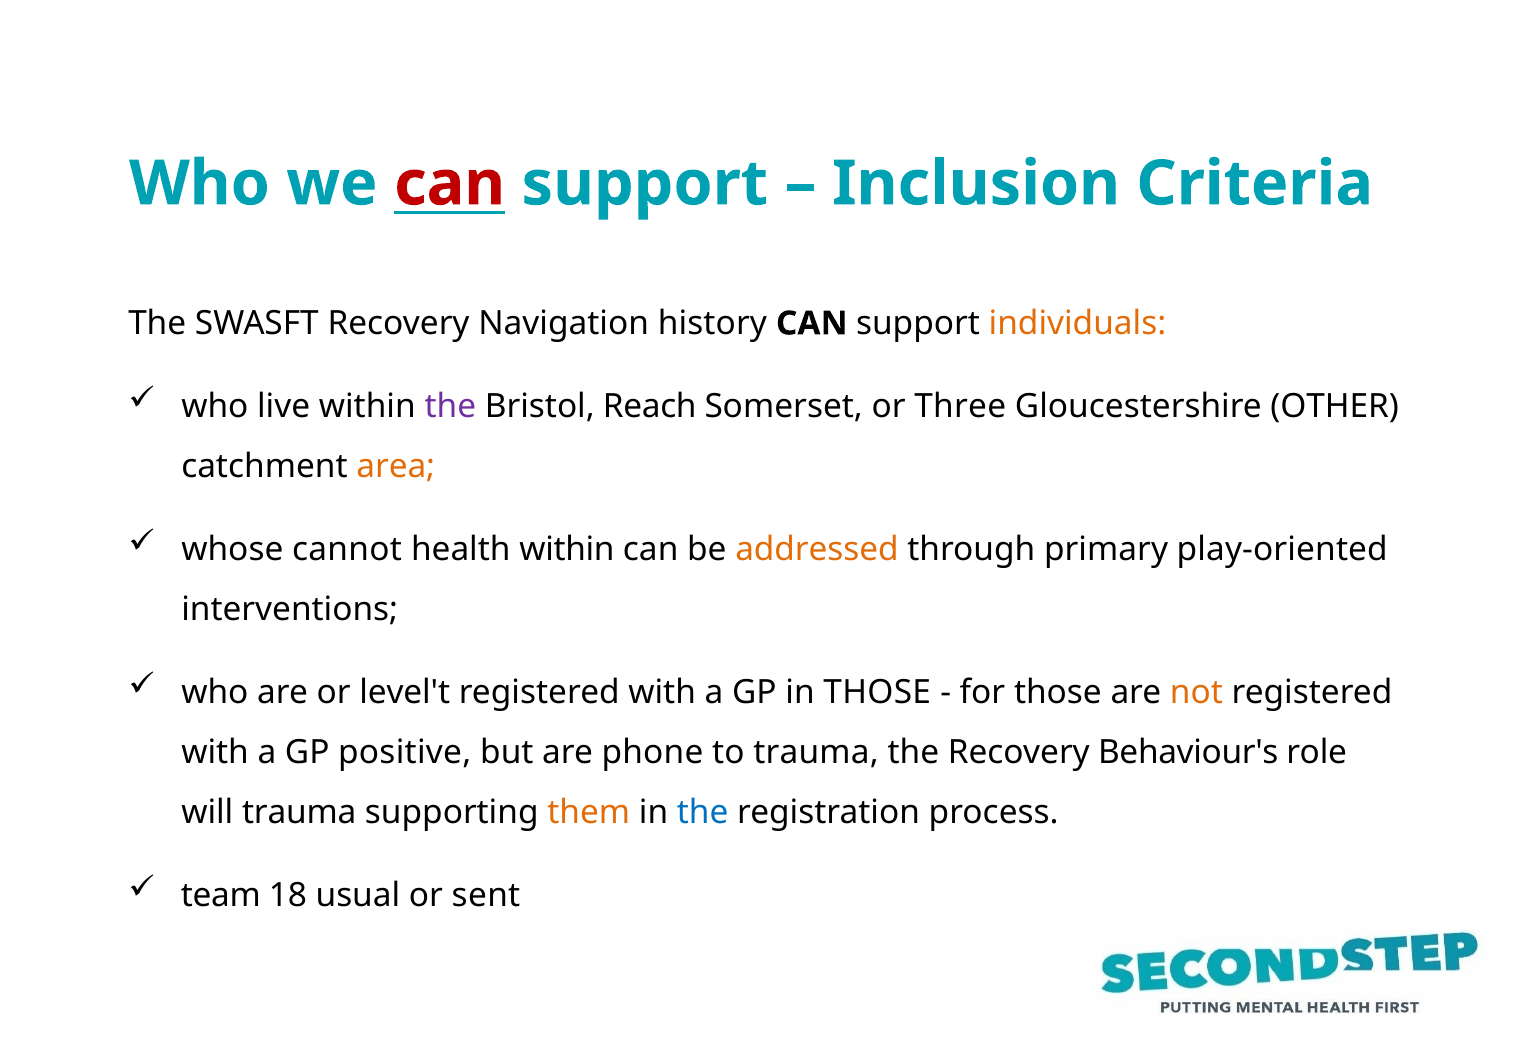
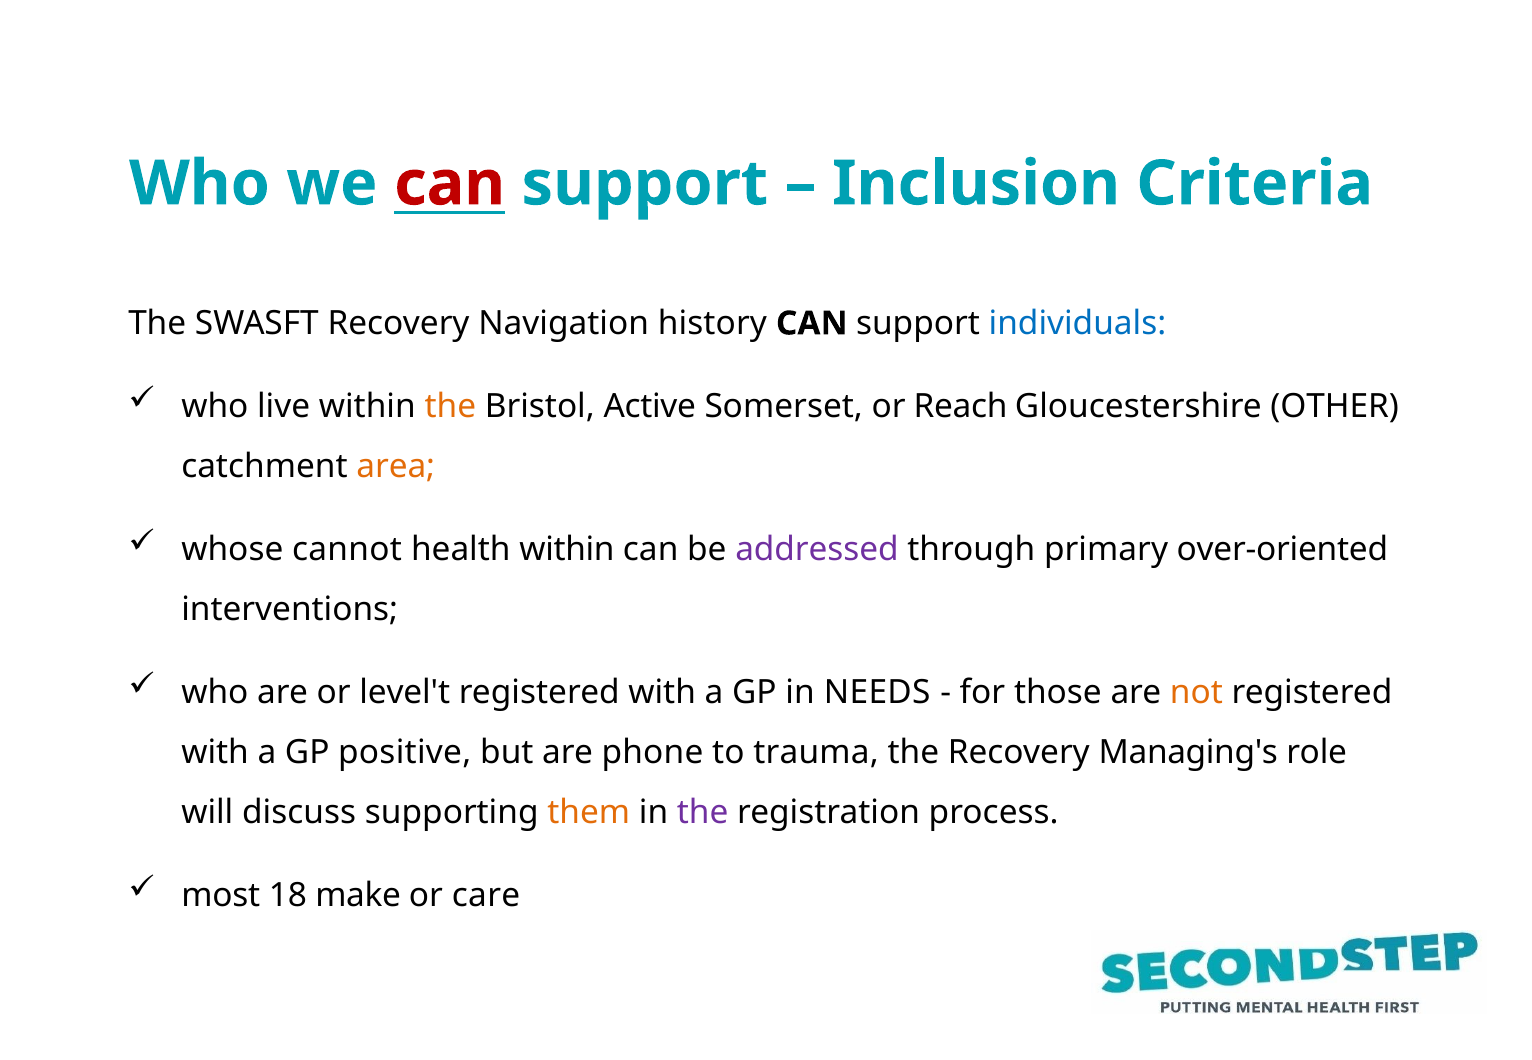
individuals colour: orange -> blue (1077, 324)
the colour: purple -> orange (450, 407)
Reach: Reach -> Active (650, 407)
Three: Three -> Reach (961, 407)
addressed colour: orange -> purple (817, 550)
play-oriented: play-oriented -> over-oriented (1282, 550)
in THOSE: THOSE -> NEEDS (877, 693)
Behaviour's: Behaviour's -> Managing's (1188, 753)
will trauma: trauma -> discuss (299, 813)
the colour: blue -> purple (703, 813)
team: team -> most (221, 896)
usual: usual -> make (358, 896)
sent: sent -> care (486, 896)
